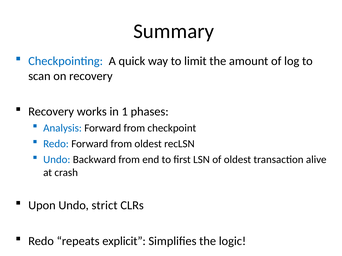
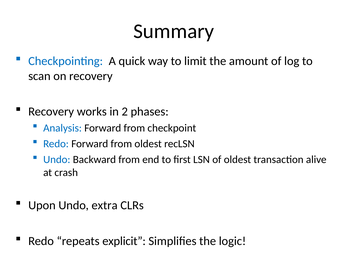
1: 1 -> 2 (125, 112)
strict: strict -> extra (105, 206)
